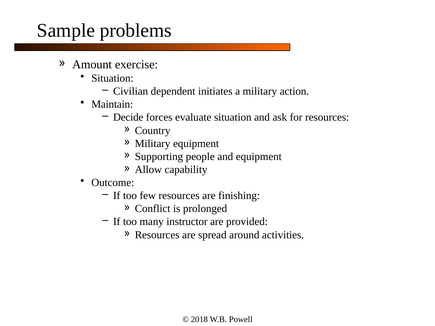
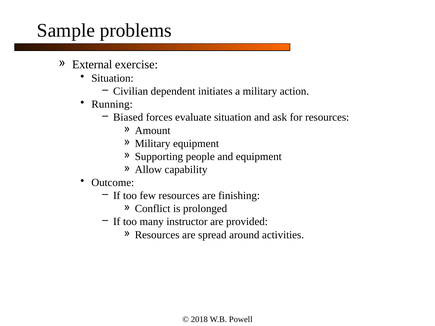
Amount: Amount -> External (92, 65)
Maintain: Maintain -> Running (112, 104)
Decide: Decide -> Biased (128, 117)
Country: Country -> Amount (153, 131)
